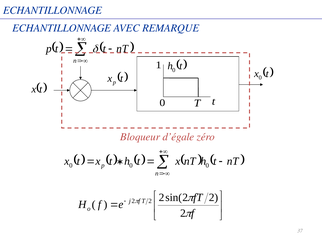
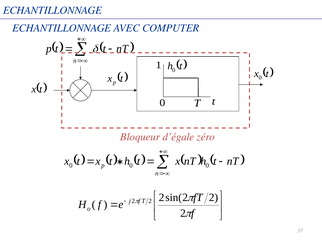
REMARQUE: REMARQUE -> COMPUTER (171, 28)
